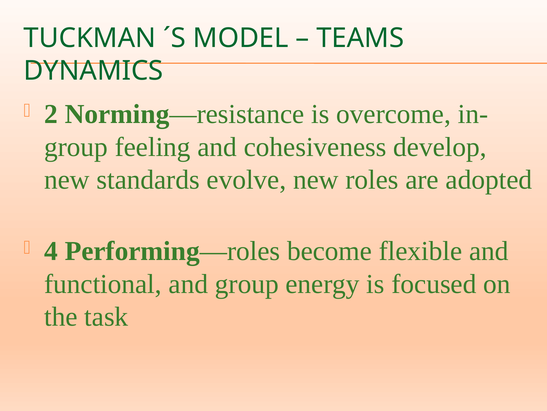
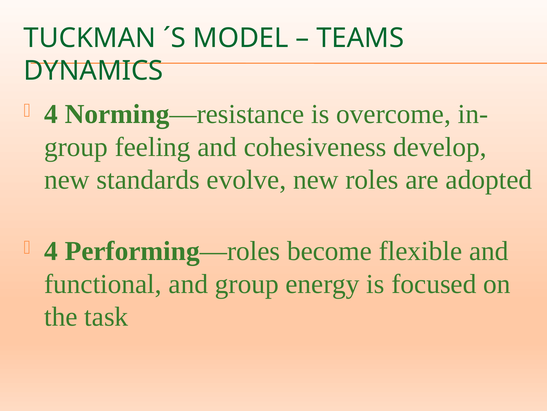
2: 2 -> 4 (51, 114)
